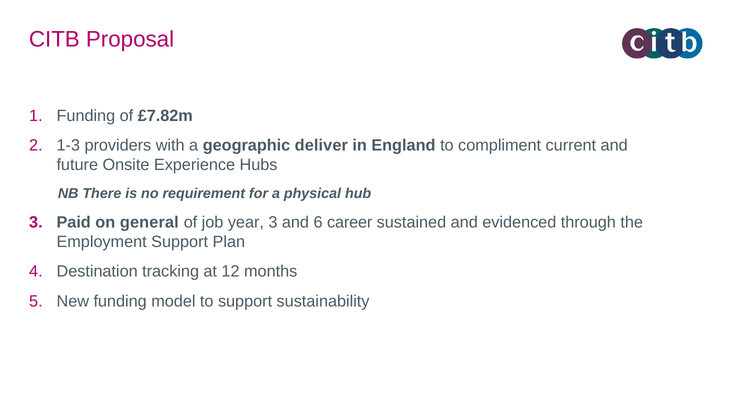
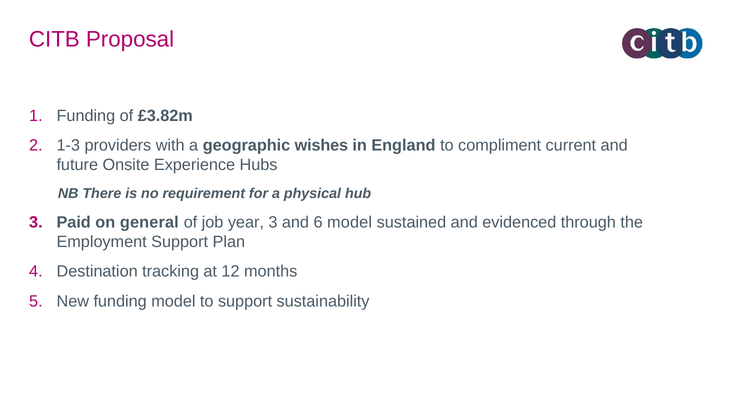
£7.82m: £7.82m -> £3.82m (165, 116)
deliver: deliver -> wishes (321, 145)
6 career: career -> model (350, 222)
